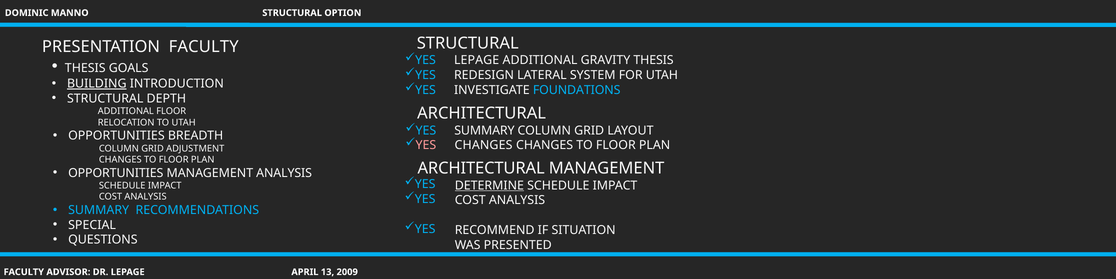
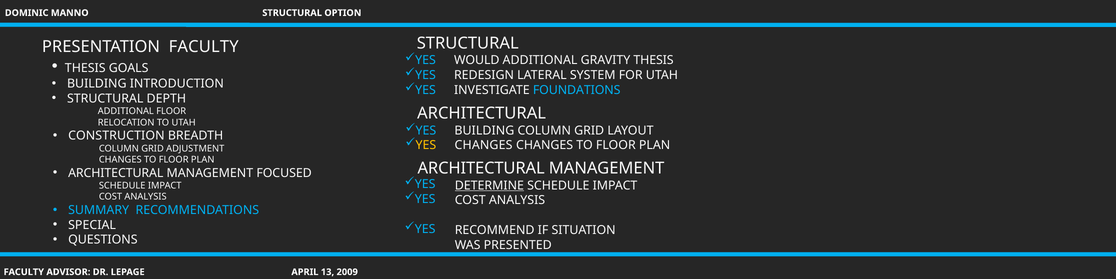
LEPAGE: LEPAGE -> WOULD (477, 60)
BUILDING underline: present -> none (97, 84)
SUMMARY: SUMMARY -> BUILDING (484, 130)
OPPORTUNITIES: OPPORTUNITIES -> CONSTRUCTION (116, 136)
YES colour: pink -> yellow (426, 145)
OPPORTUNITIES: OPPORTUNITIES -> ARCHITECTURAL (116, 173)
MANAGEMENT ANALYSIS: ANALYSIS -> FOCUSED (284, 173)
